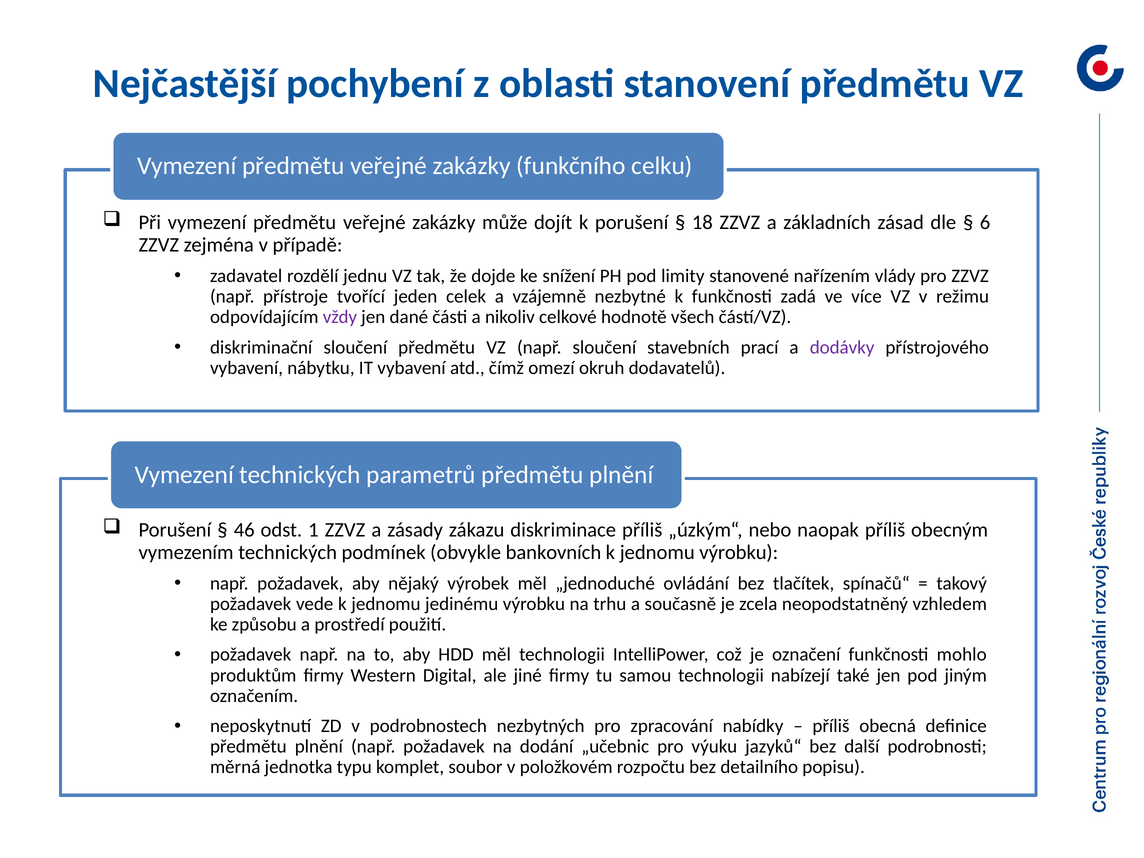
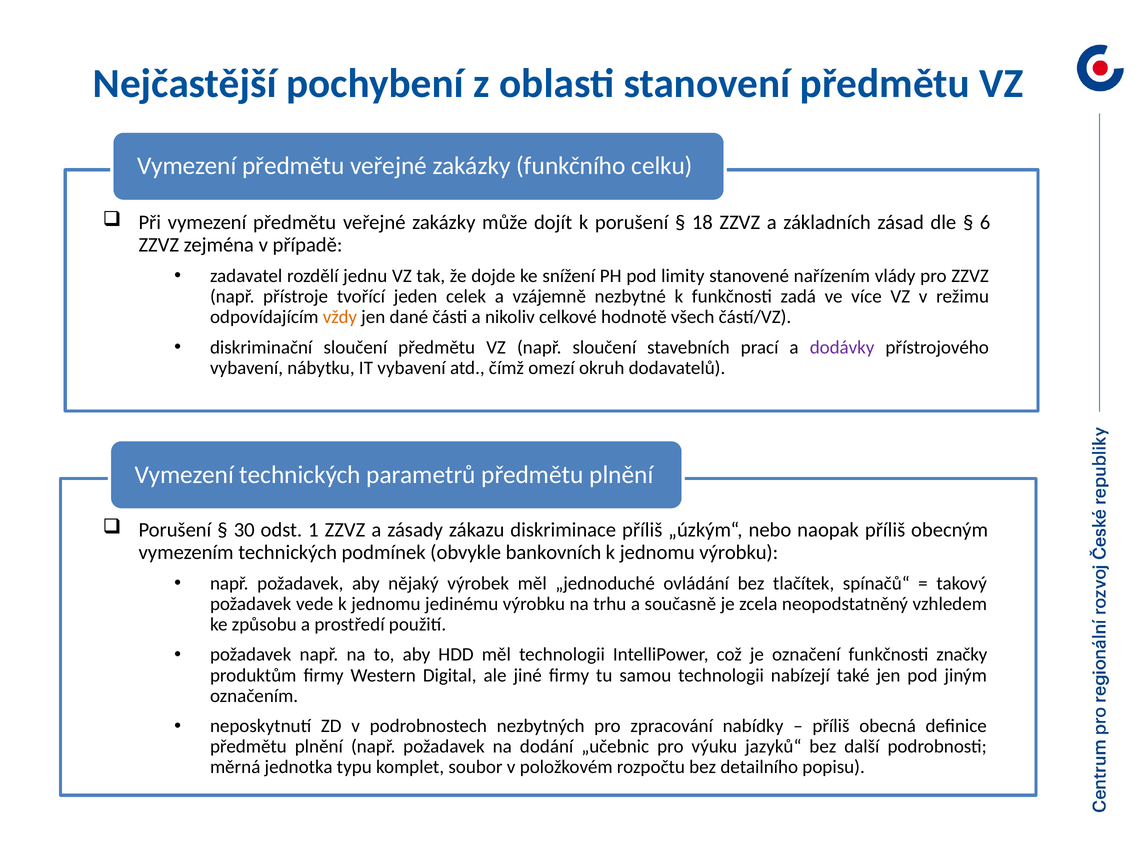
vždy colour: purple -> orange (340, 317)
46: 46 -> 30 (244, 530)
mohlo: mohlo -> značky (962, 655)
